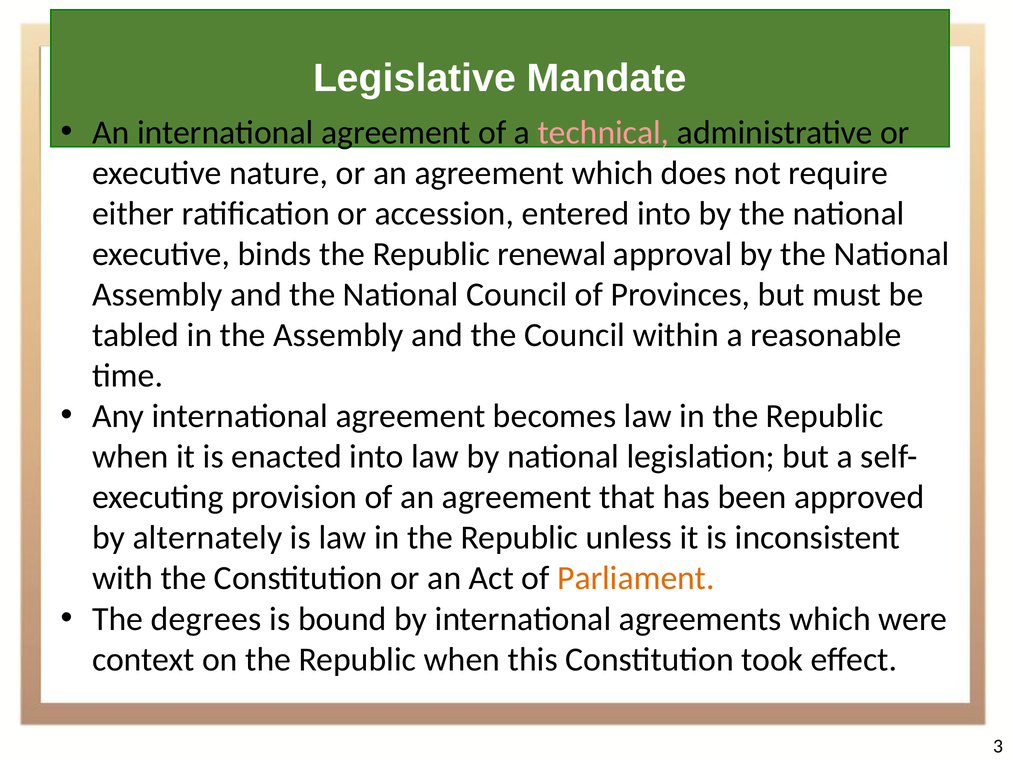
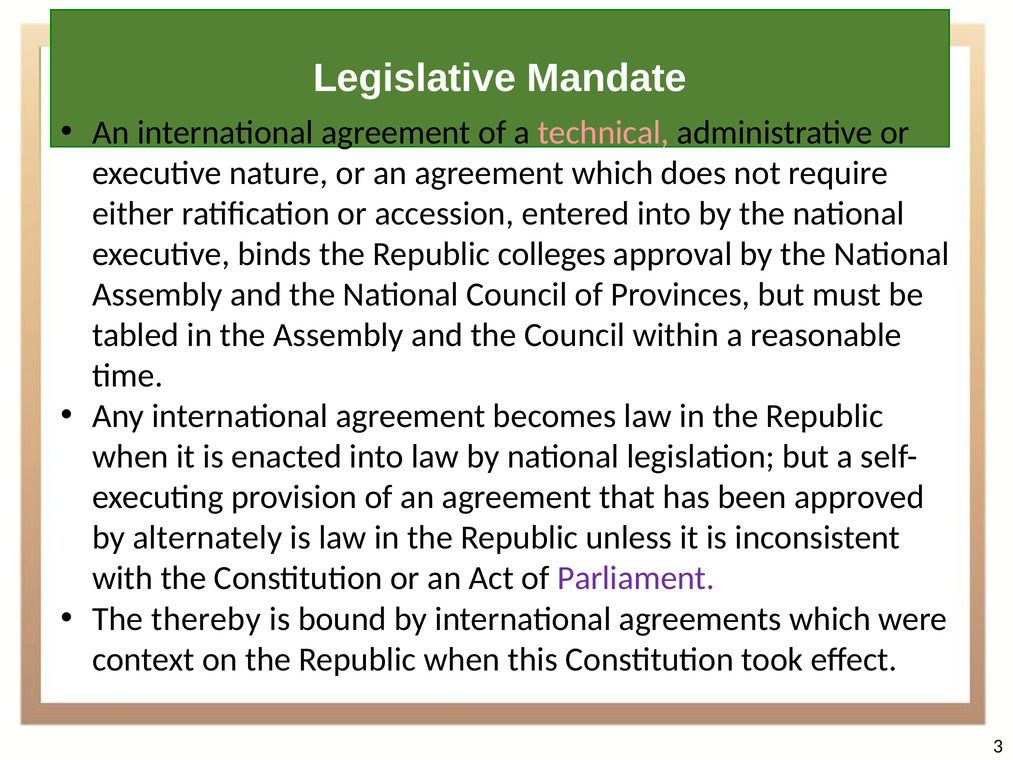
renewal: renewal -> colleges (552, 254)
Parliament colour: orange -> purple (636, 578)
degrees: degrees -> thereby (206, 619)
